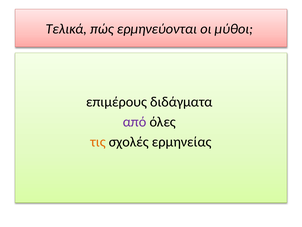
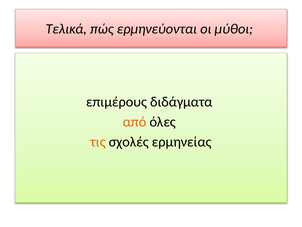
από colour: purple -> orange (135, 122)
